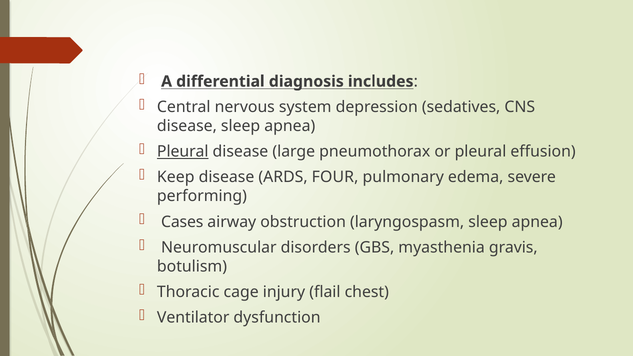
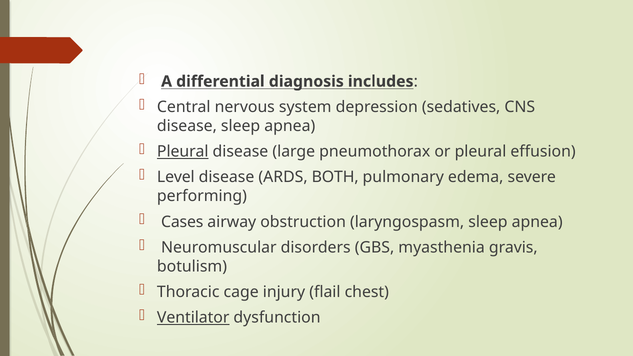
Keep: Keep -> Level (176, 177)
FOUR: FOUR -> BOTH (335, 177)
Ventilator underline: none -> present (193, 318)
